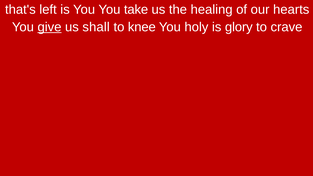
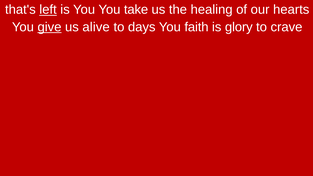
left underline: none -> present (48, 10)
shall: shall -> alive (96, 27)
knee: knee -> days (142, 27)
holy: holy -> faith (196, 27)
